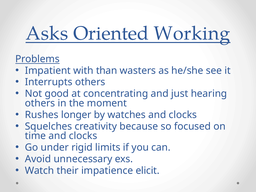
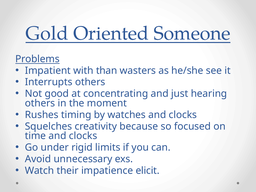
Asks: Asks -> Gold (47, 33)
Working: Working -> Someone (192, 33)
longer: longer -> timing (76, 115)
